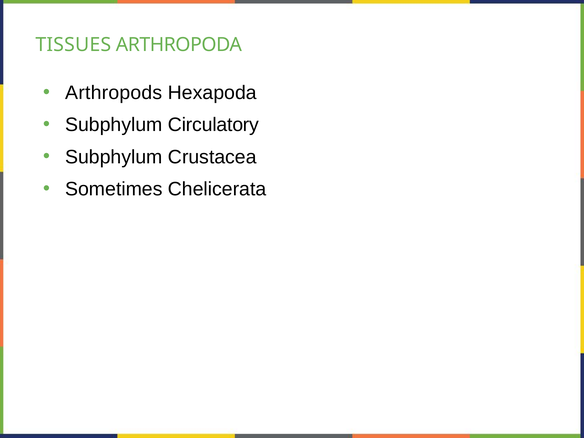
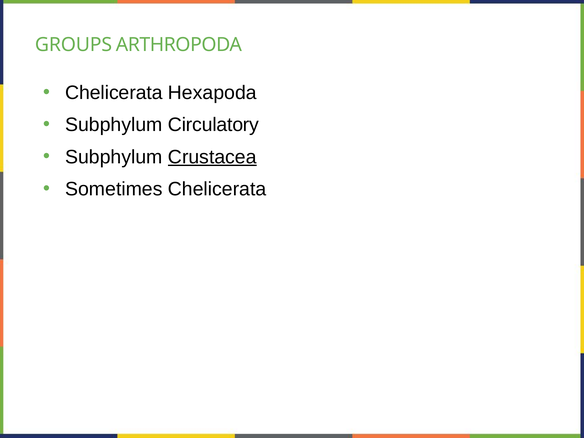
TISSUES: TISSUES -> GROUPS (73, 45)
Arthropods: Arthropods -> Chelicerata (114, 93)
Crustacea underline: none -> present (212, 157)
